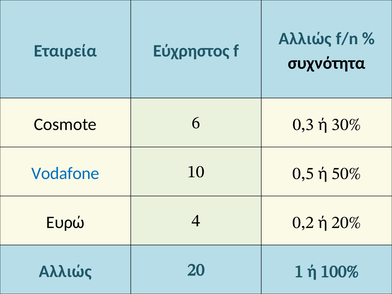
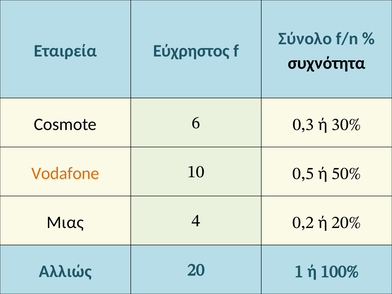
Αλλιώς: Αλλιώς -> Σύνολο (305, 39)
Vodafone colour: blue -> orange (65, 173)
Ευρώ: Ευρώ -> Μιας (65, 222)
